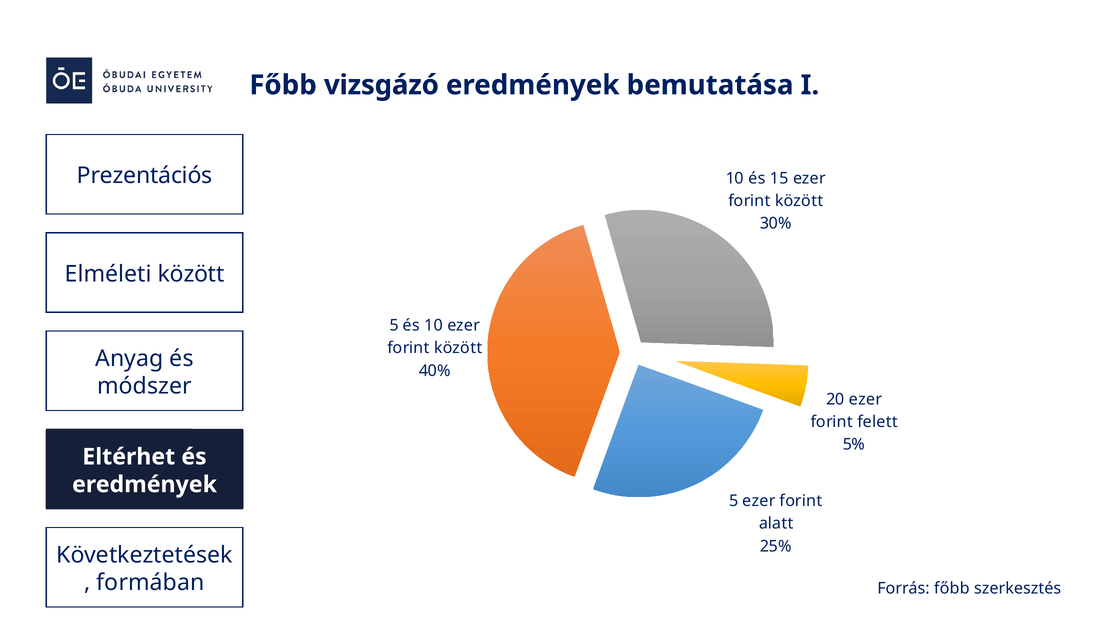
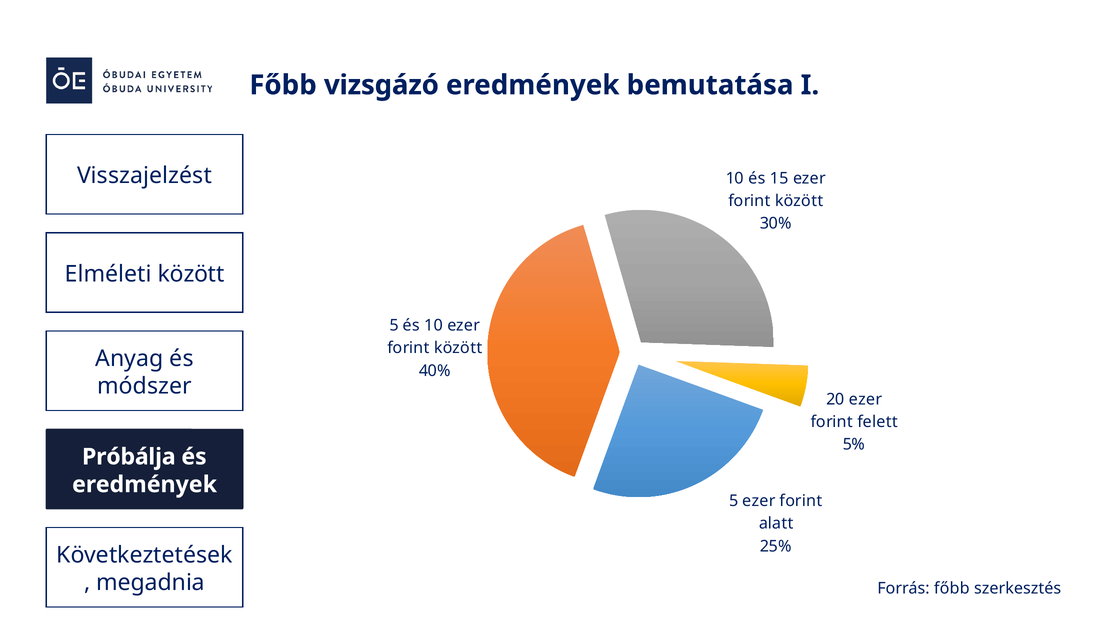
Prezentációs: Prezentációs -> Visszajelzést (145, 176)
Eltérhet: Eltérhet -> Próbálja (129, 457)
formában: formában -> megadnia (151, 583)
